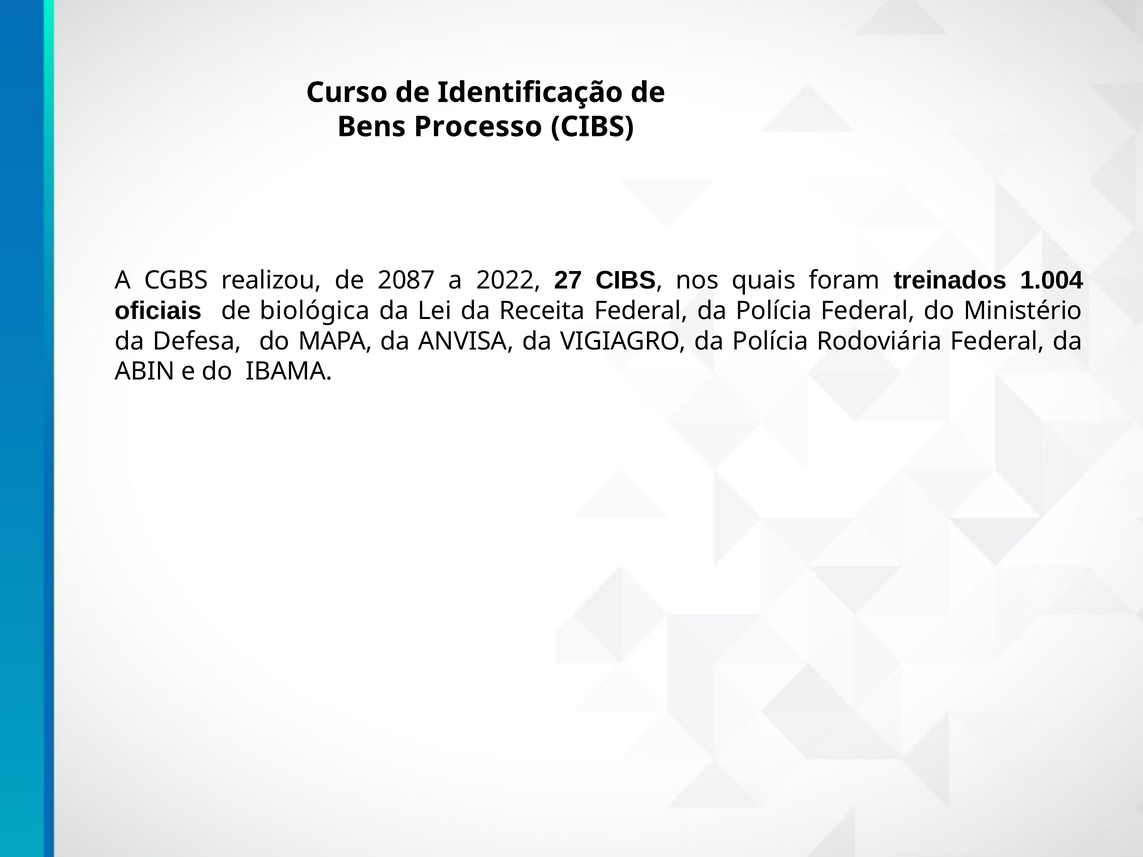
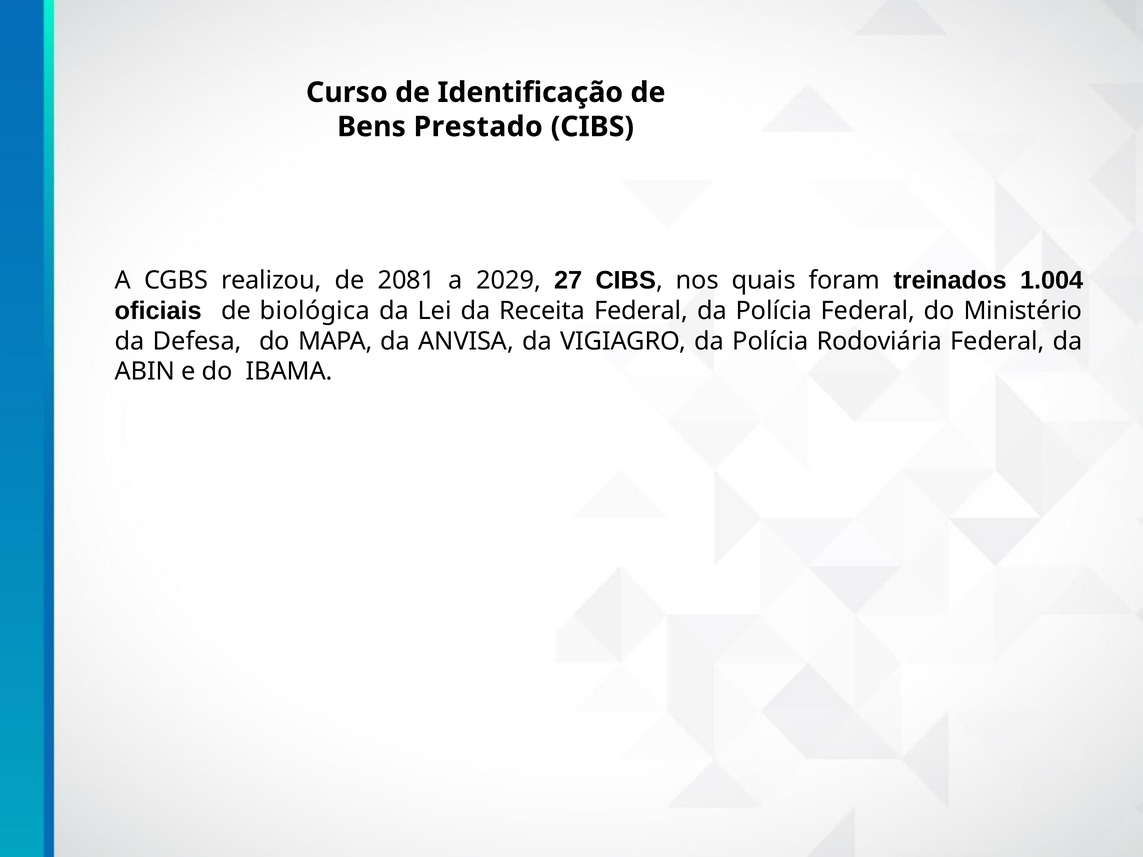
Processo: Processo -> Prestado (478, 127)
2087: 2087 -> 2081 (406, 280)
2022: 2022 -> 2029 (509, 280)
